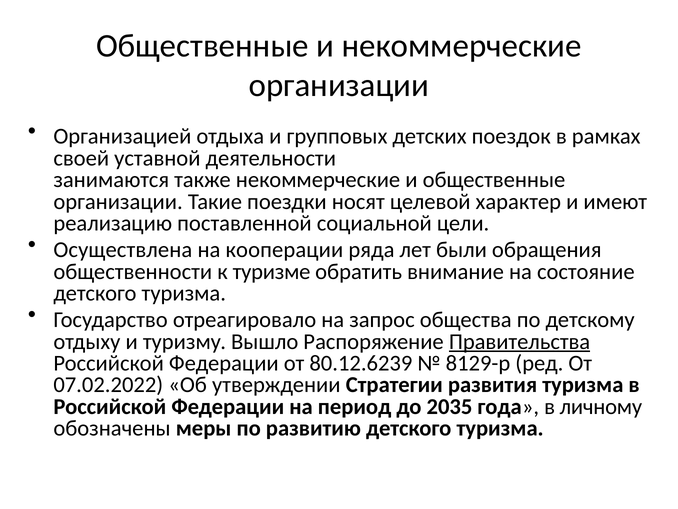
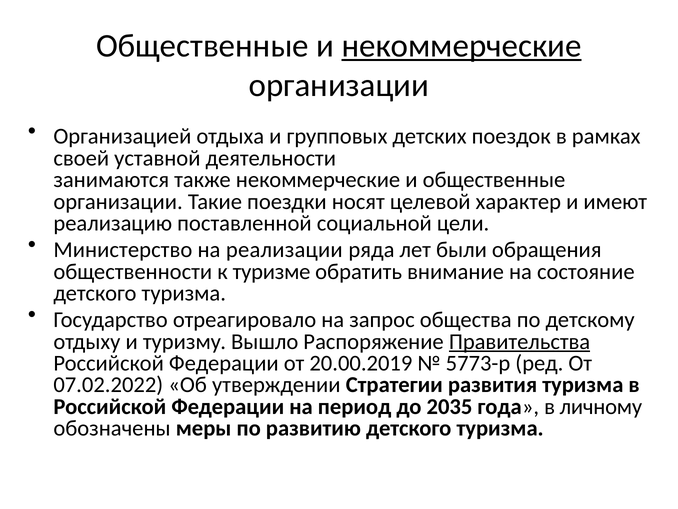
некоммерческие underline: none -> present (462, 46)
Осуществлена: Осуществлена -> Министерство (123, 250)
кооперации: кооперации -> реализации (284, 250)
80.12.6239: 80.12.6239 -> 20.00.2019 (361, 363)
8129-р: 8129-р -> 5773-р (478, 363)
